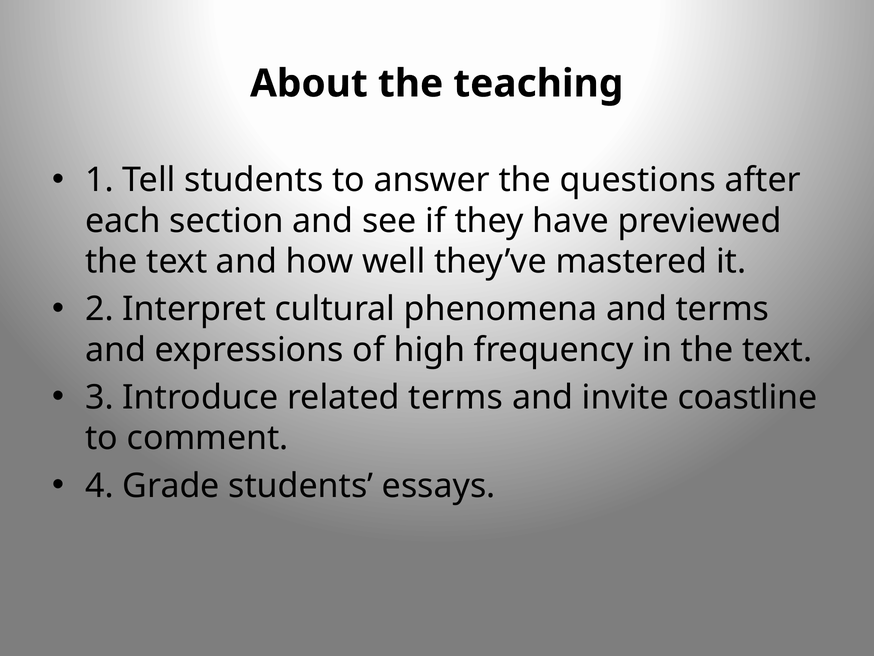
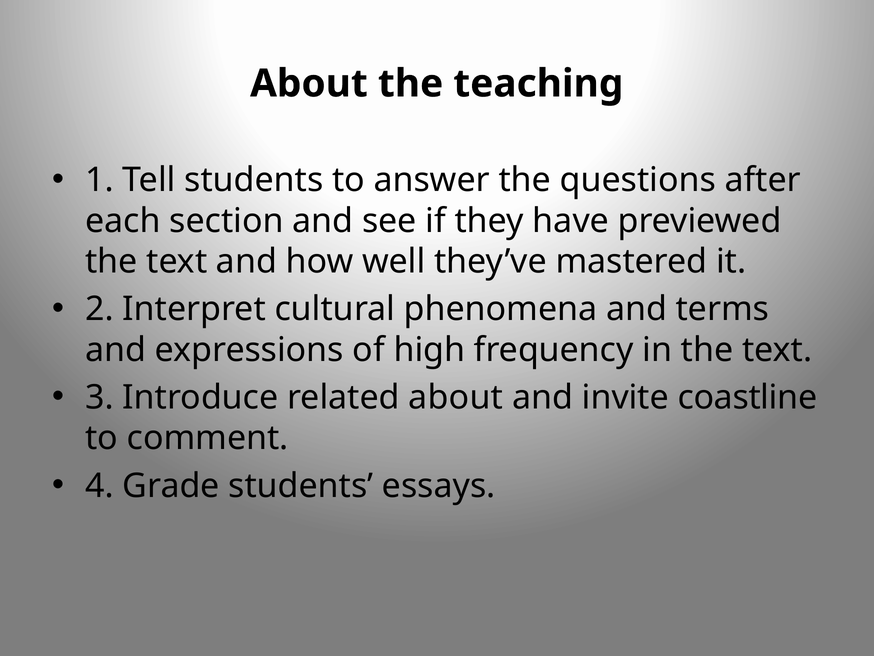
related terms: terms -> about (456, 397)
